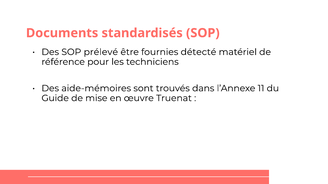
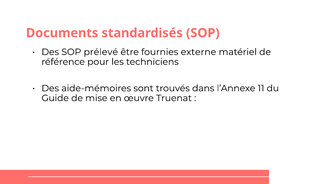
détecté: détecté -> externe (198, 52)
